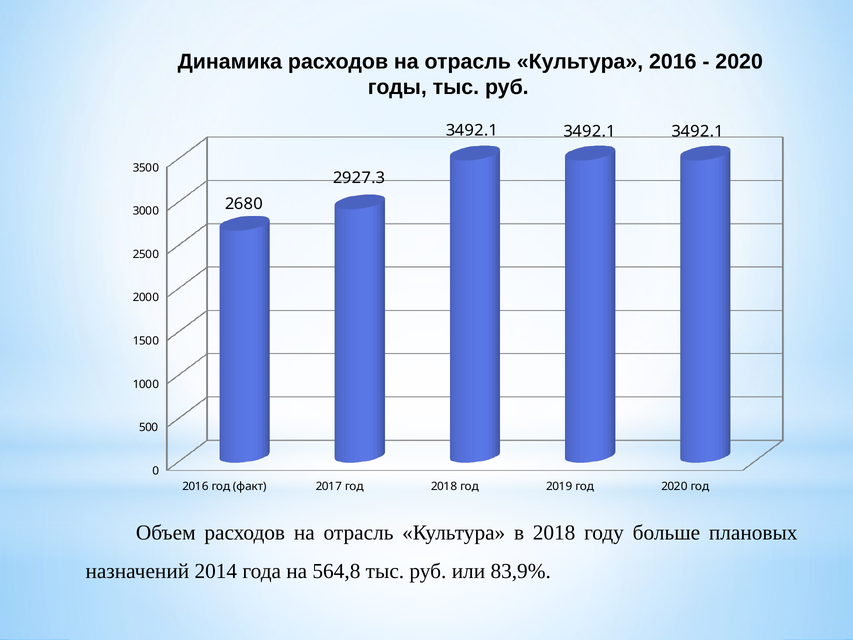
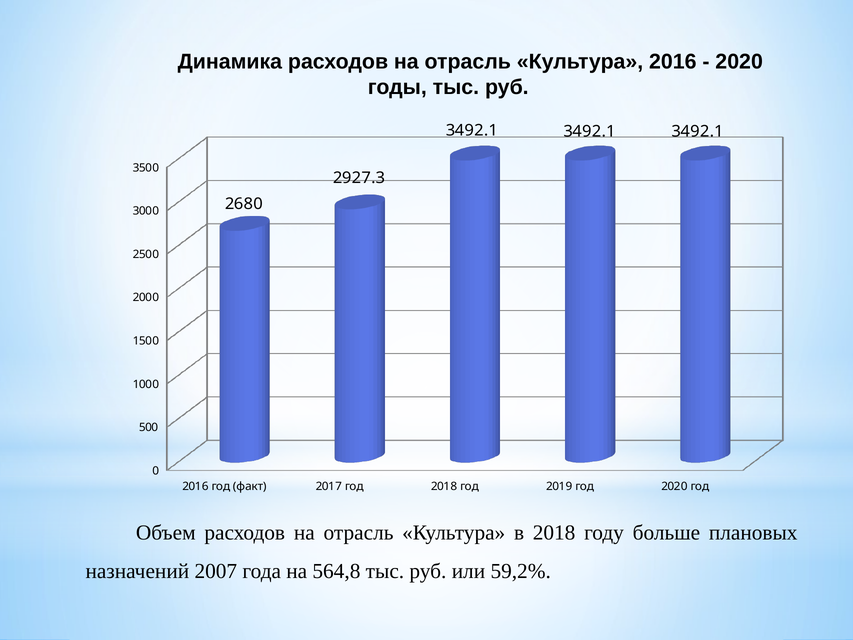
2014: 2014 -> 2007 (216, 571)
83,9%: 83,9% -> 59,2% (521, 571)
